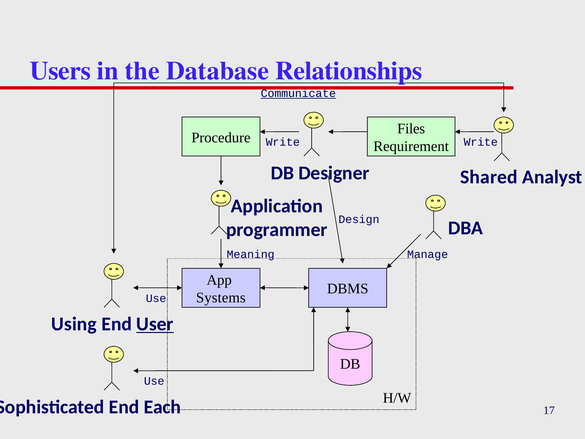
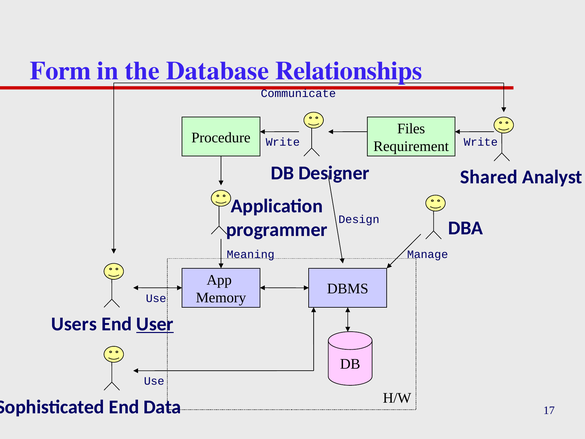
Users: Users -> Form (60, 71)
Communicate underline: present -> none (298, 93)
Systems: Systems -> Memory (221, 297)
Using: Using -> Users (74, 324)
Each: Each -> Data (162, 407)
